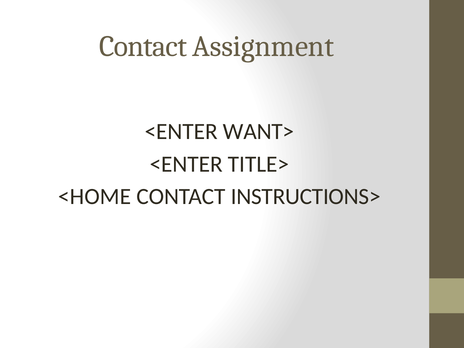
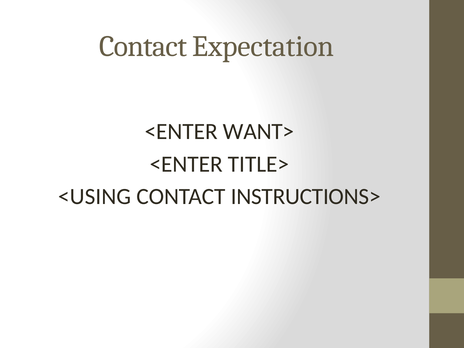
Assignment: Assignment -> Expectation (263, 47)
<HOME: <HOME -> <USING (95, 197)
